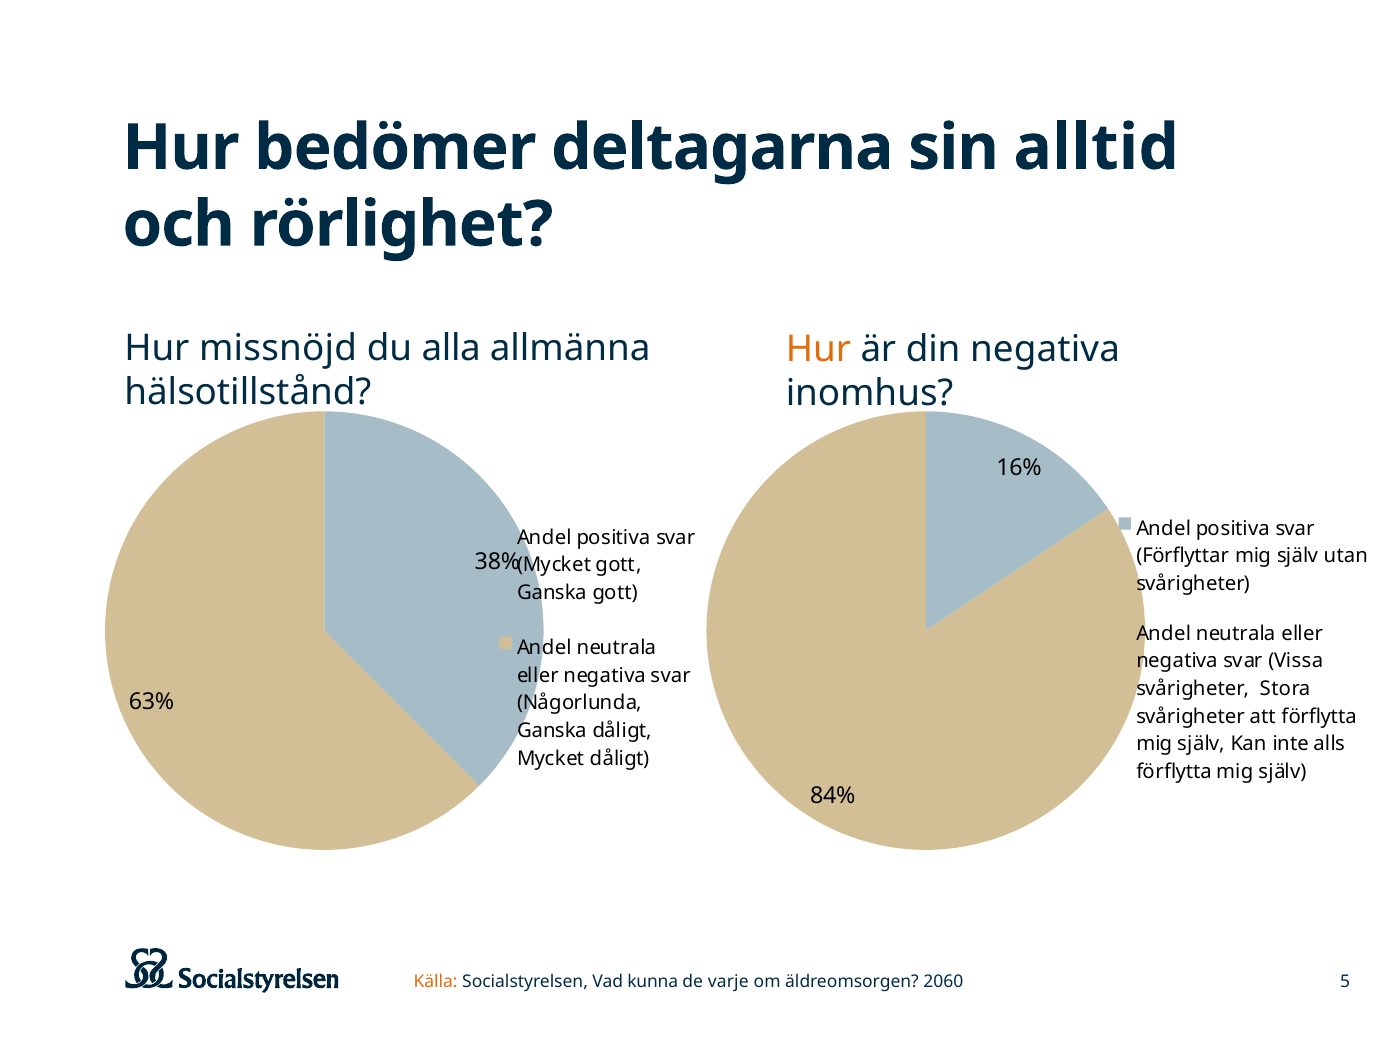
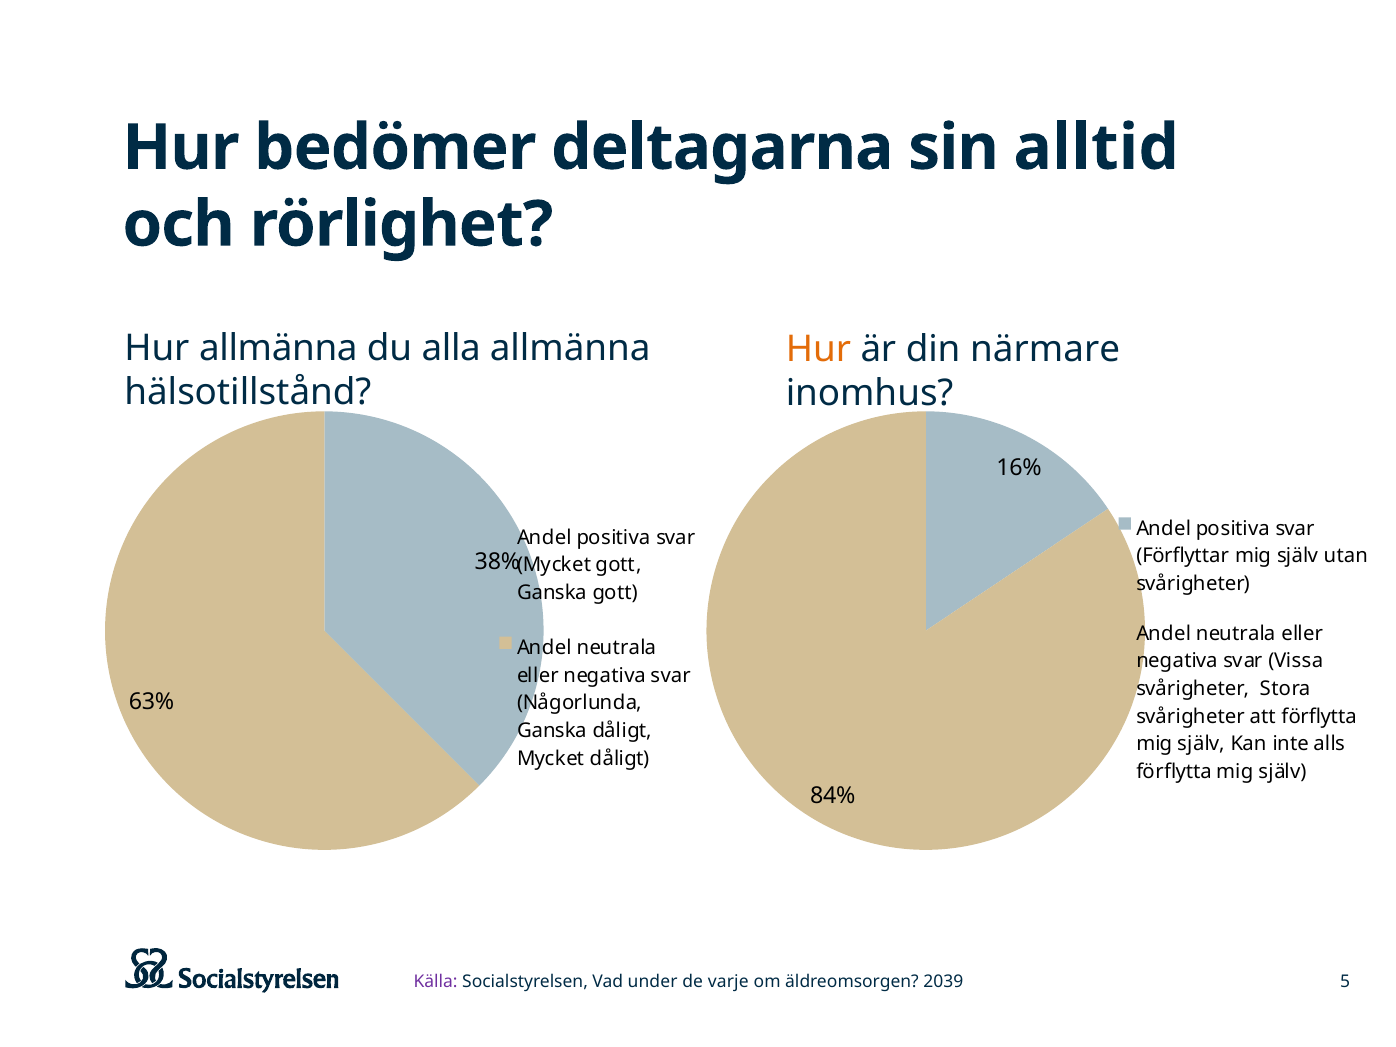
Hur missnöjd: missnöjd -> allmänna (278, 348)
din negativa: negativa -> närmare (1045, 349)
Källa colour: orange -> purple (436, 981)
kunna: kunna -> under (653, 981)
2060: 2060 -> 2039 (943, 981)
